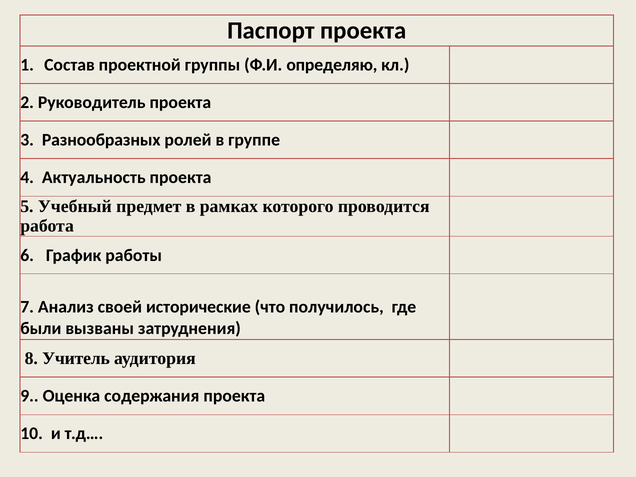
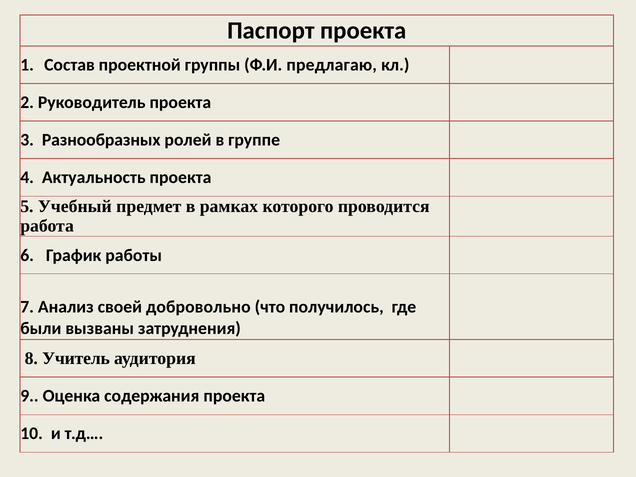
определяю: определяю -> предлагаю (332, 65)
исторические: исторические -> добровольно (198, 307)
